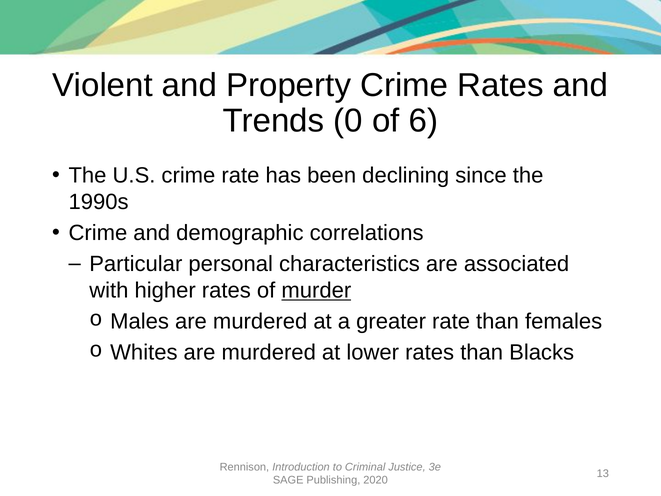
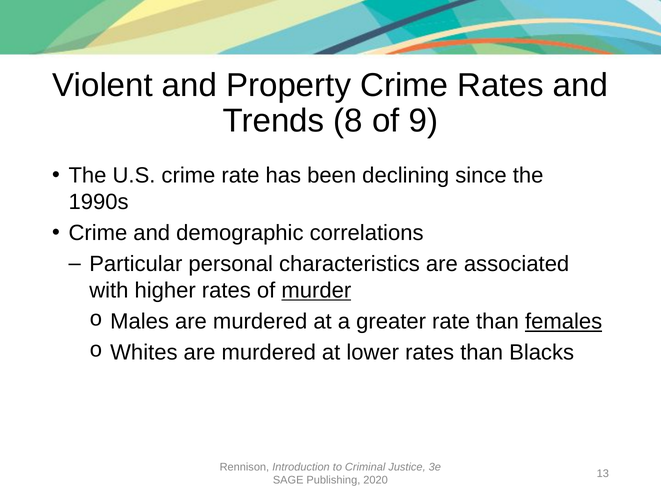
0: 0 -> 8 (348, 121)
6: 6 -> 9 (423, 121)
females underline: none -> present (564, 321)
